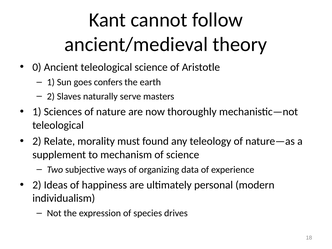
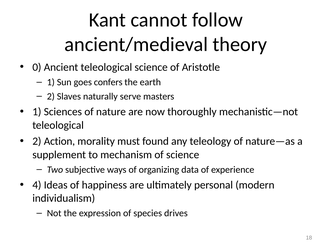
Relate: Relate -> Action (59, 141)
2: 2 -> 4 (37, 185)
